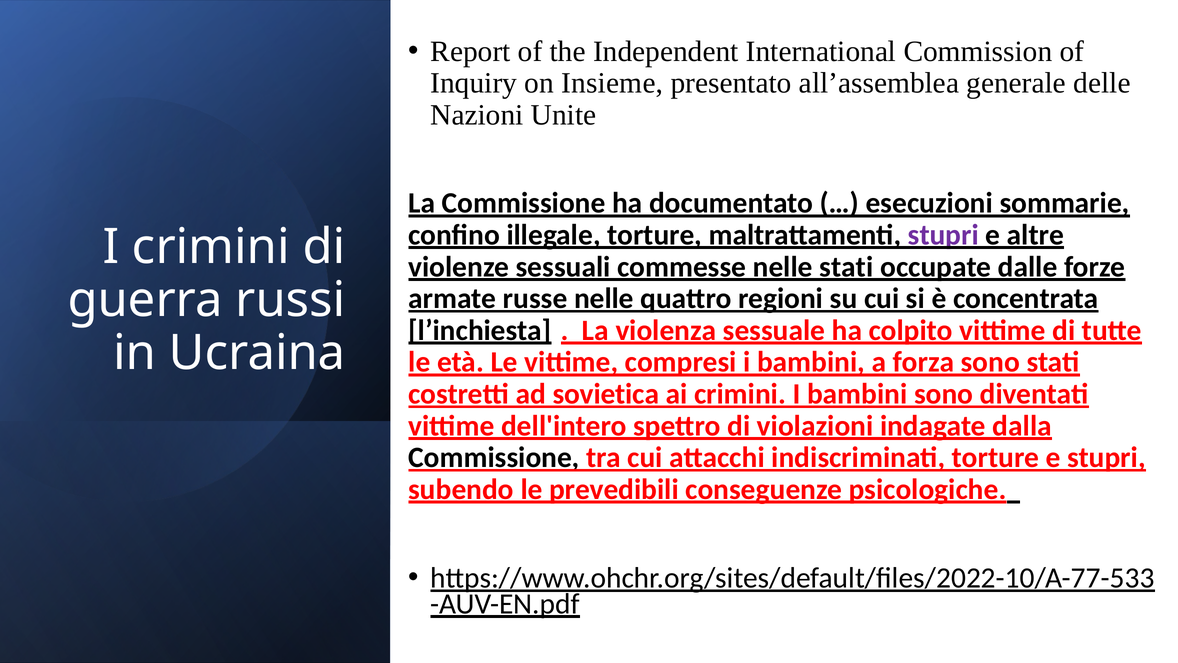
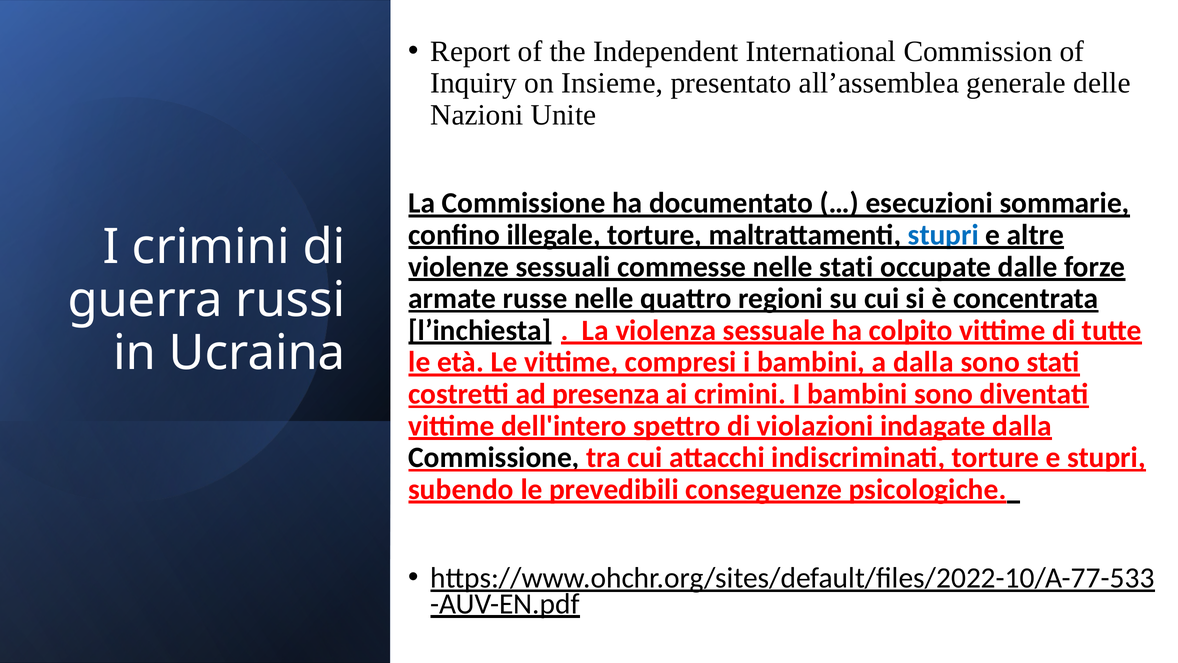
stupri colour: purple -> blue (943, 235)
a forza: forza -> dalla (923, 362)
sovietica: sovietica -> presenza (606, 394)
